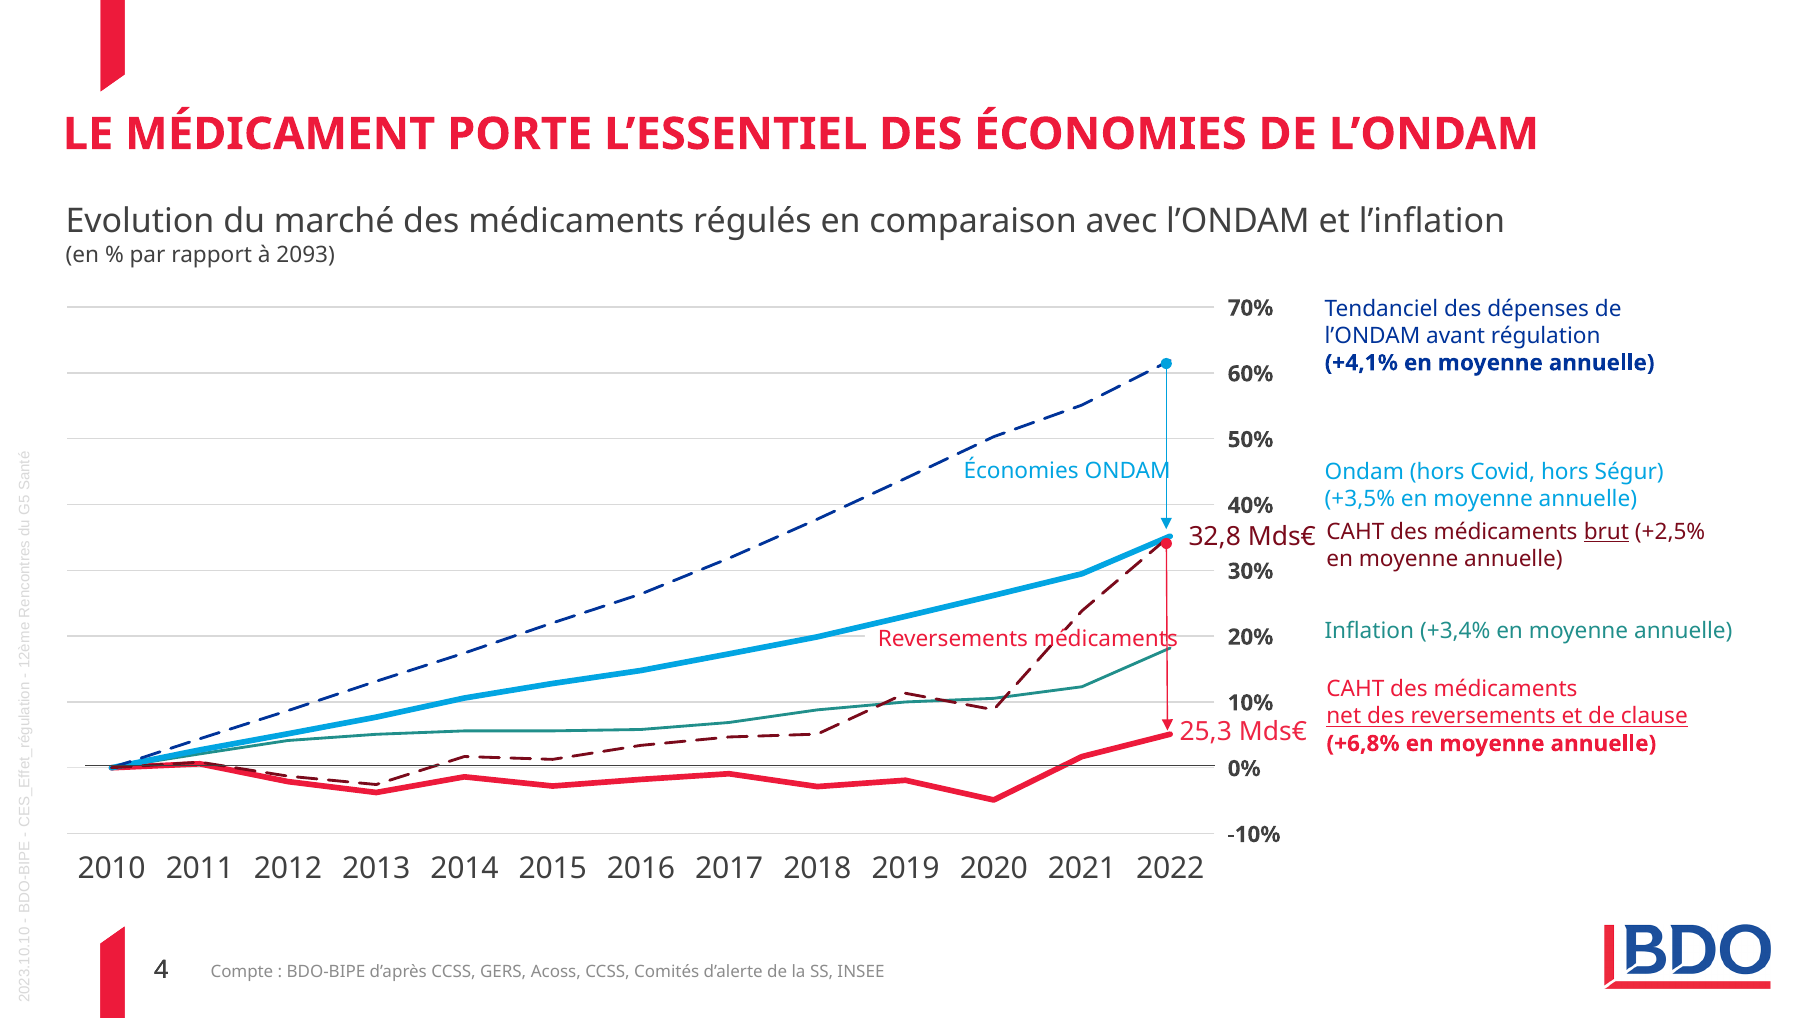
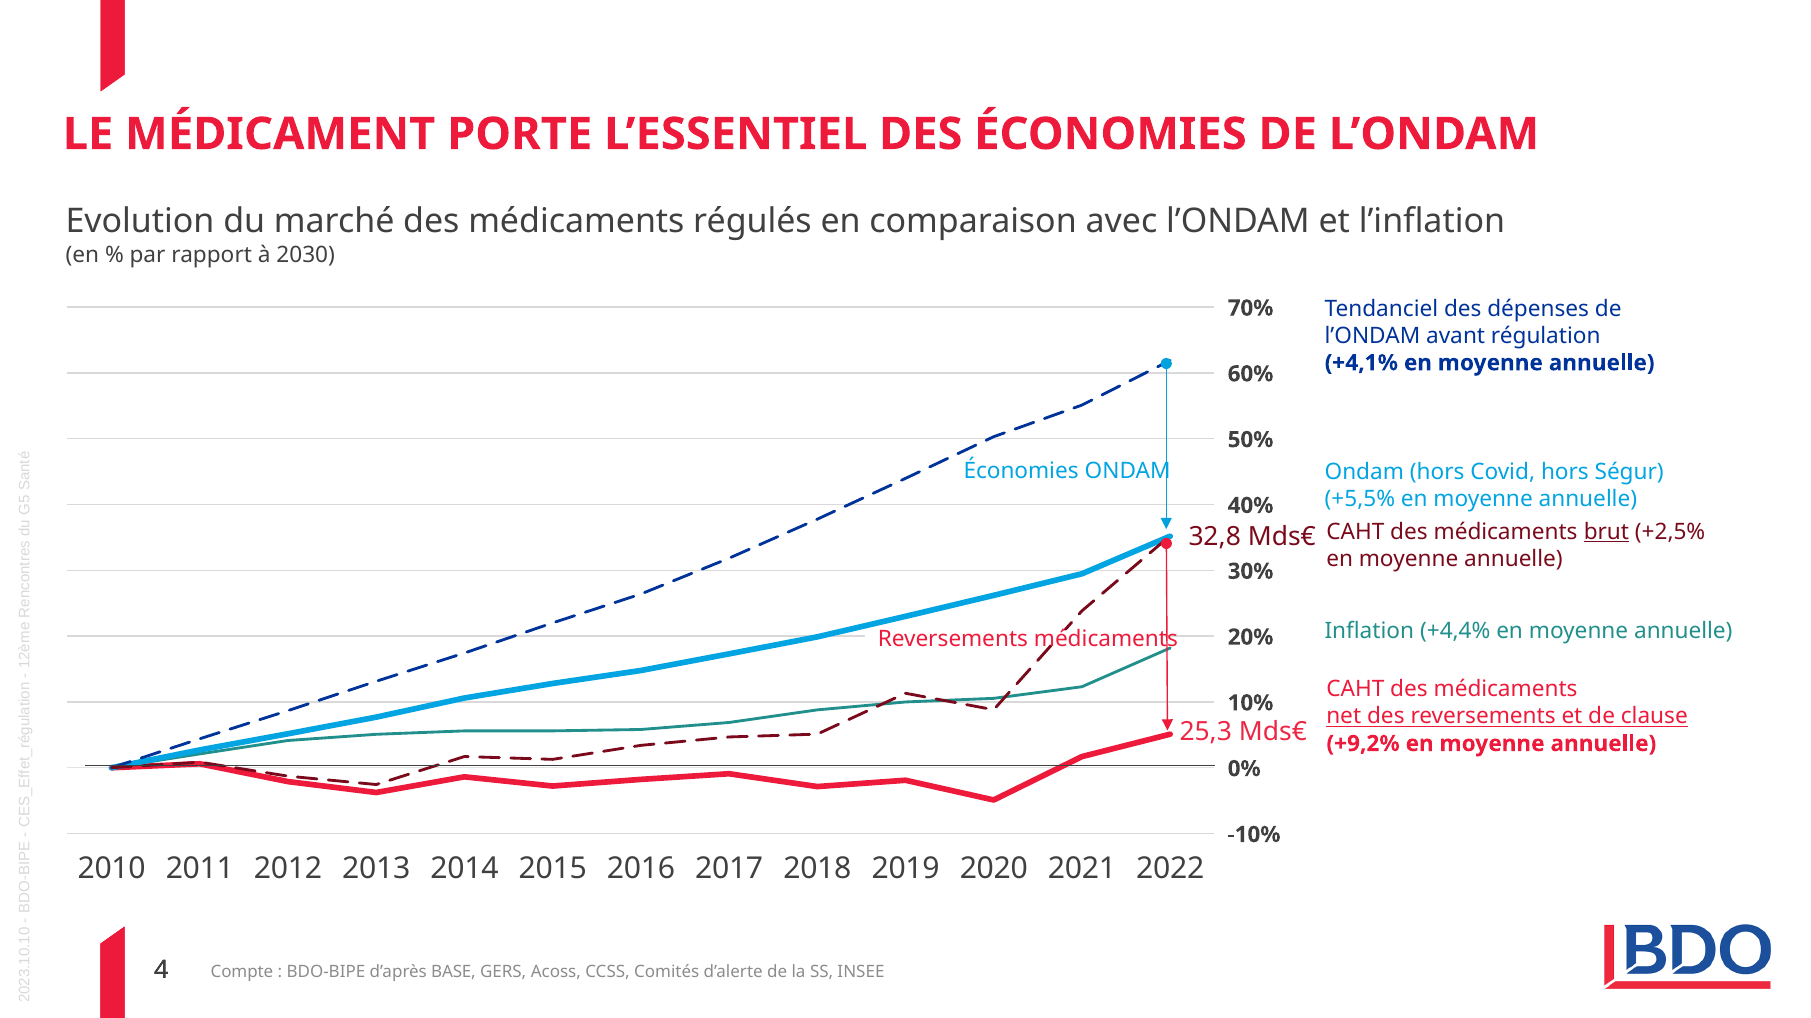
2093: 2093 -> 2030 (306, 255)
+3,5%: +3,5% -> +5,5% (1360, 500)
+3,4%: +3,4% -> +4,4% (1455, 631)
+6,8%: +6,8% -> +9,2% (1363, 744)
d’après CCSS: CCSS -> BASE (454, 973)
